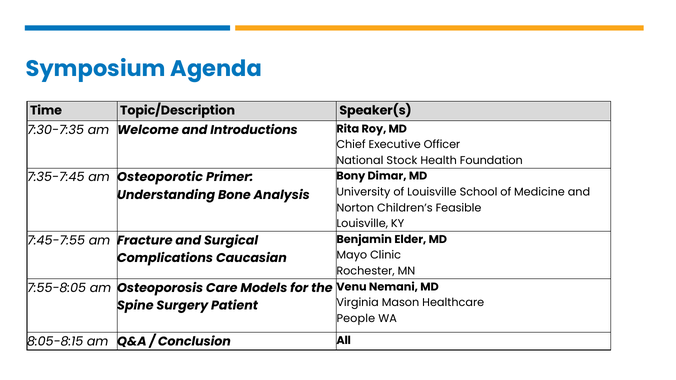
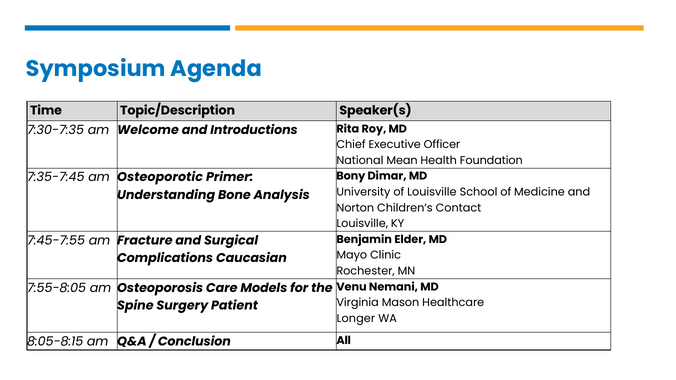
Stock: Stock -> Mean (402, 160)
Feasible: Feasible -> Contact (458, 208)
People: People -> Longer (356, 319)
